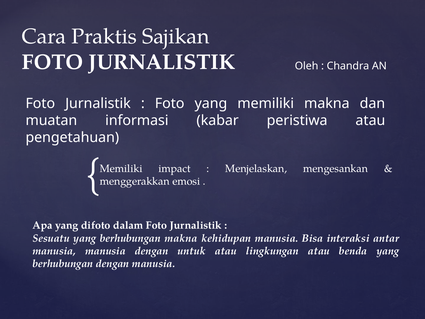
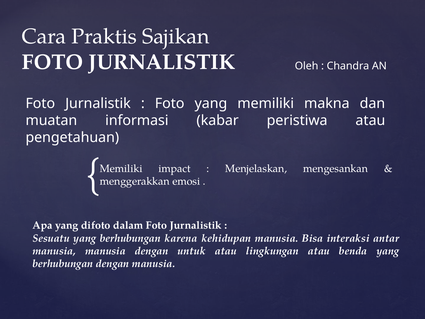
berhubungan makna: makna -> karena (181, 238)
